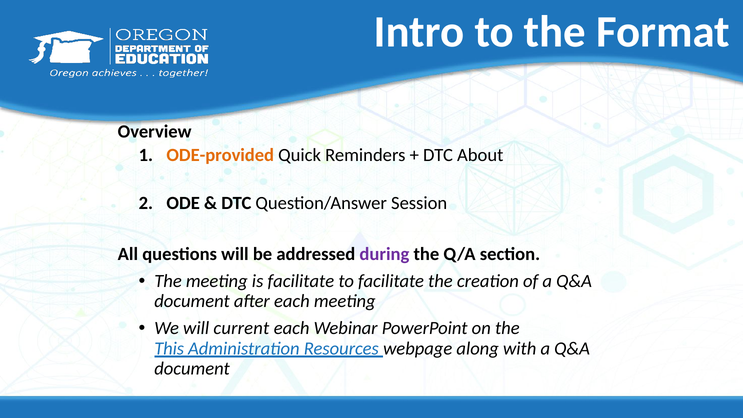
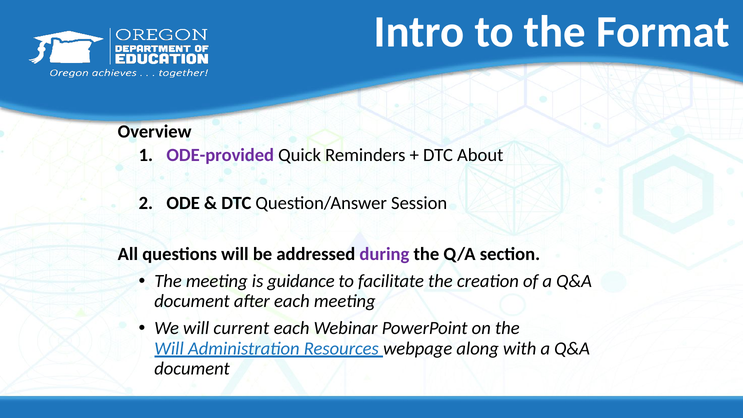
ODE-provided colour: orange -> purple (220, 155)
is facilitate: facilitate -> guidance (301, 281)
This: This -> Will (169, 348)
